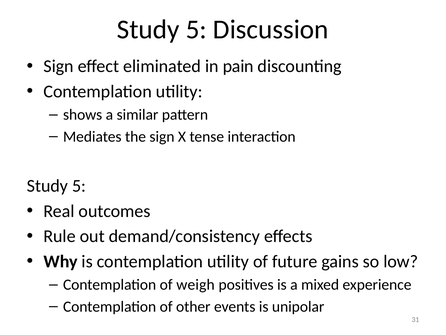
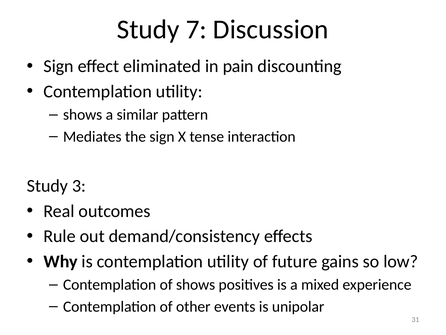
5: 5 -> 7 (196, 29)
5: 5 -> 3 (79, 186)
of weigh: weigh -> shows (196, 284)
